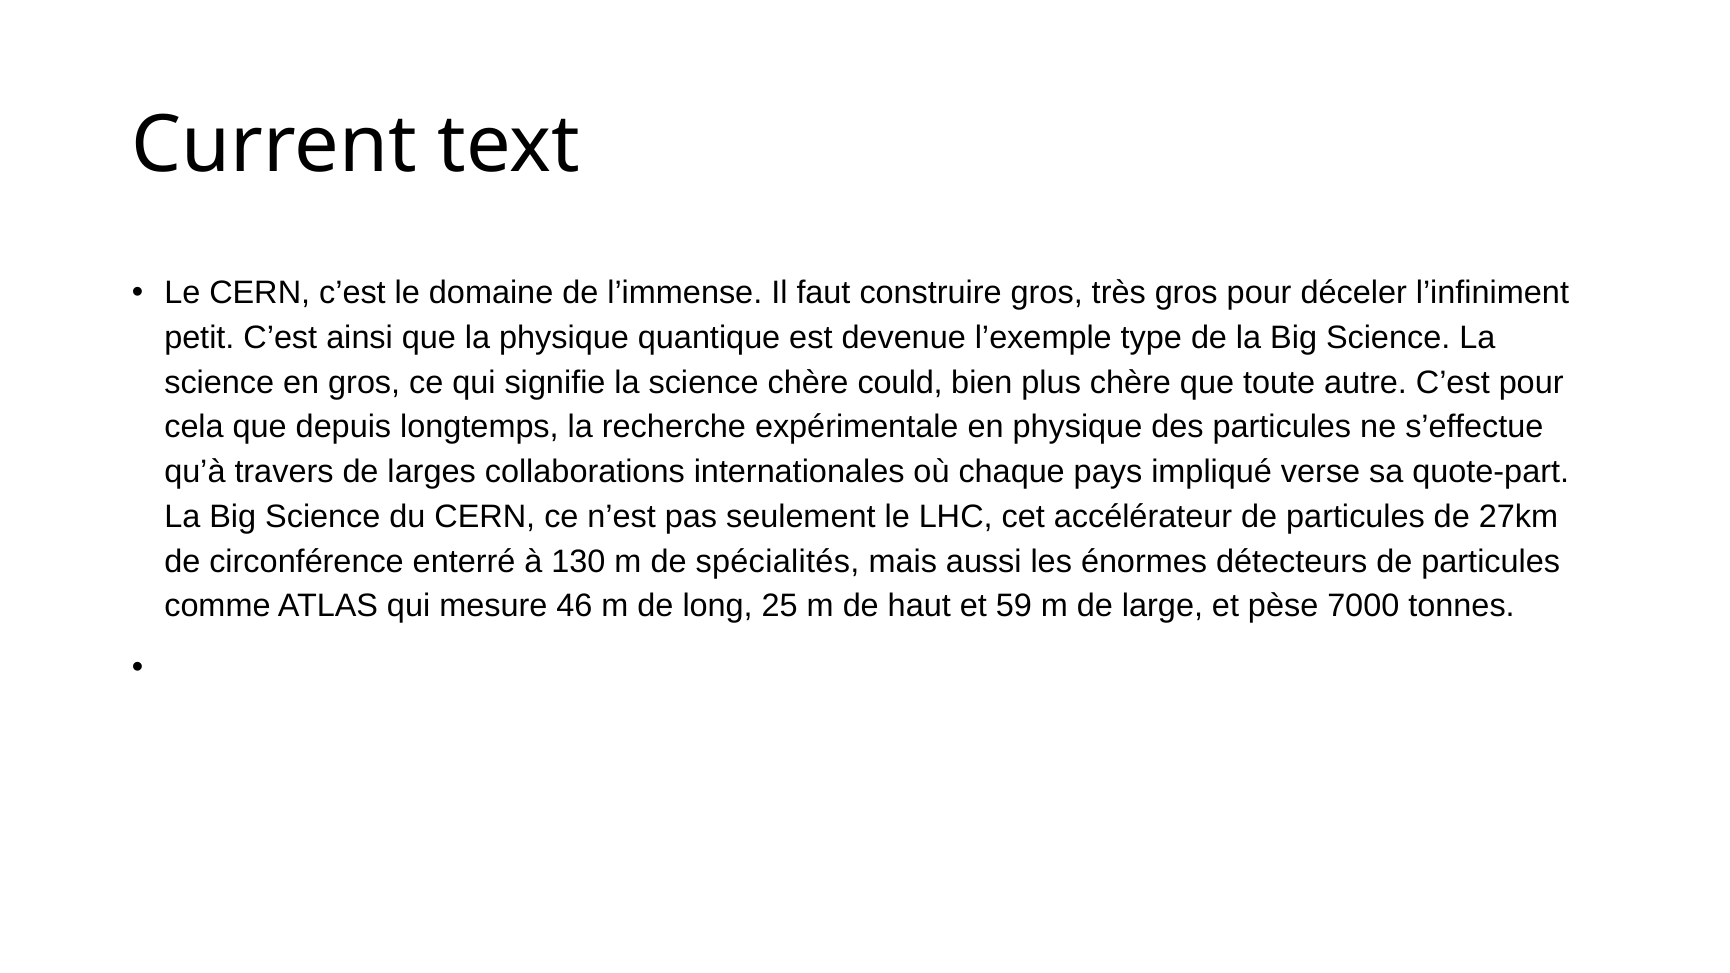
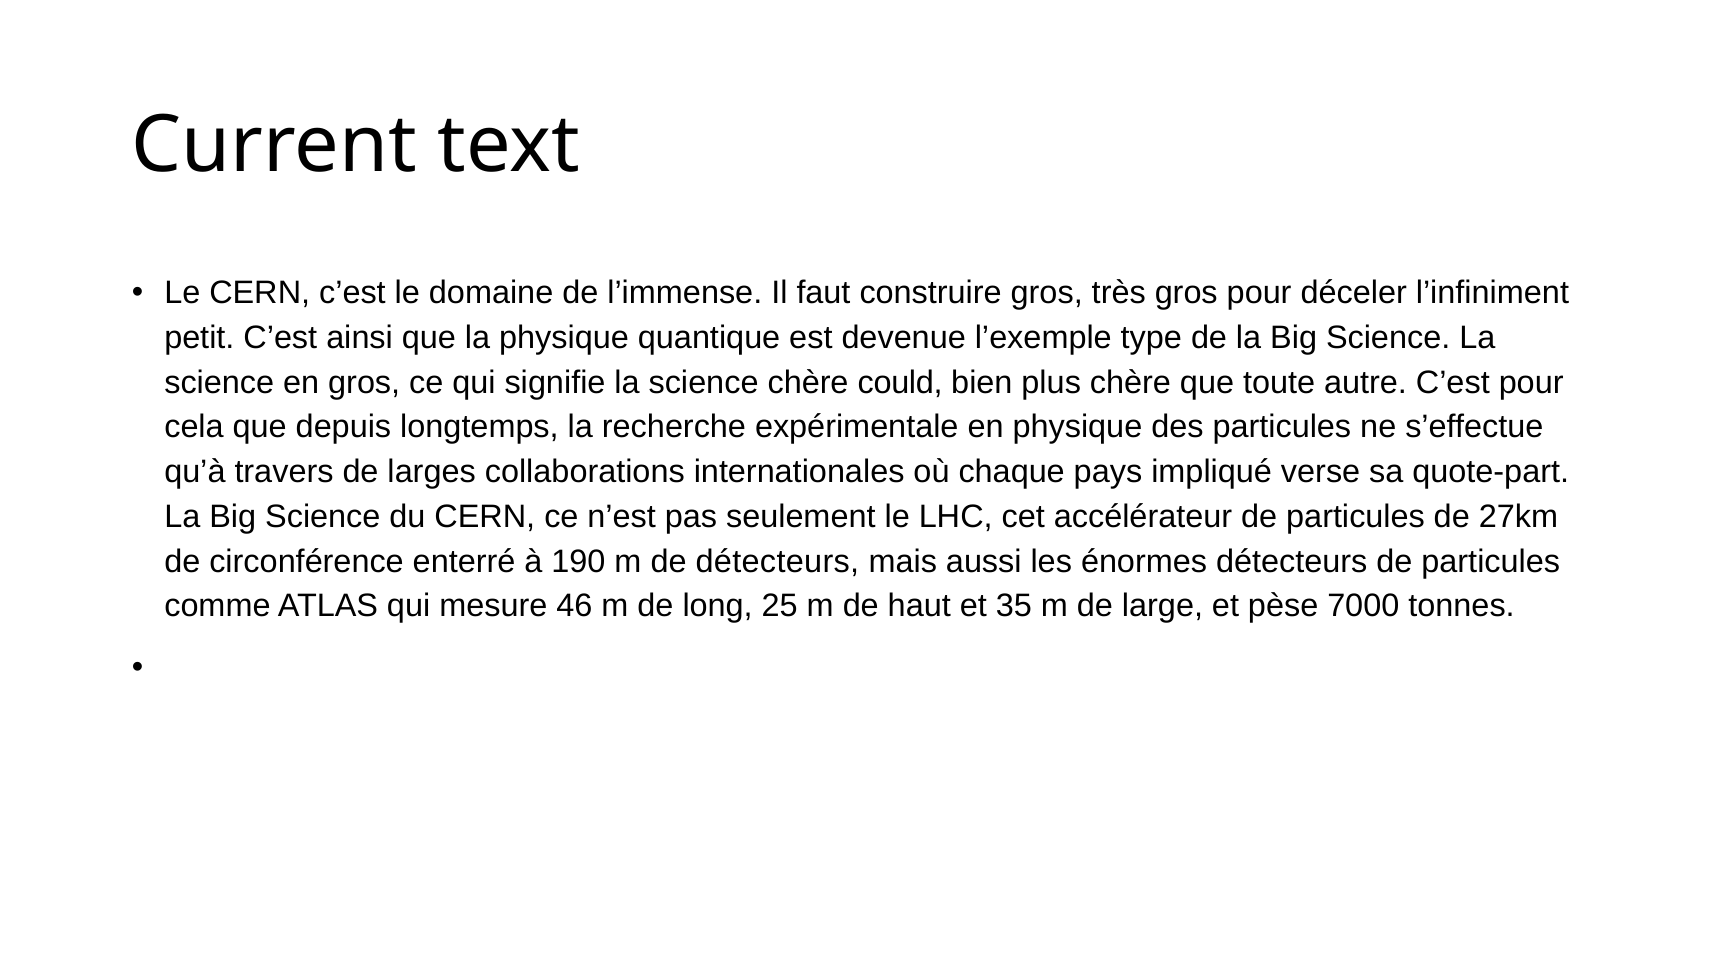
130: 130 -> 190 (578, 562)
de spécialités: spécialités -> détecteurs (777, 562)
59: 59 -> 35 (1014, 606)
